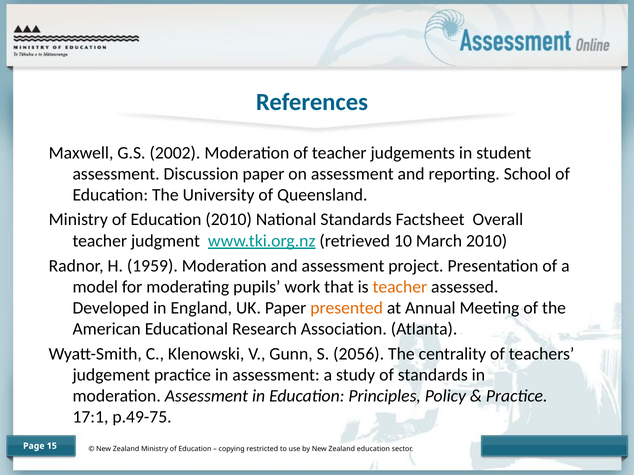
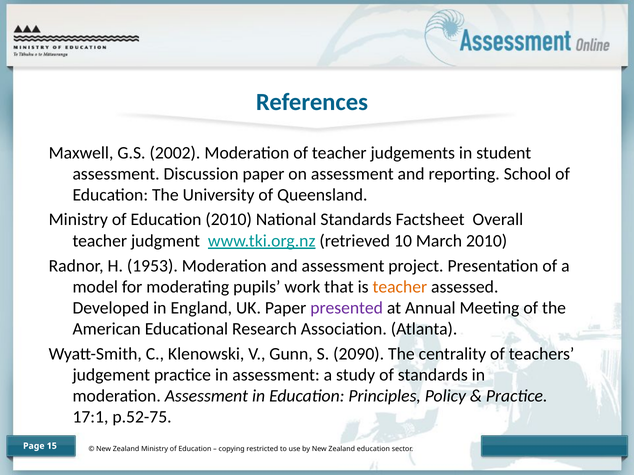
1959: 1959 -> 1953 (152, 266)
presented colour: orange -> purple (347, 308)
2056: 2056 -> 2090 (359, 354)
p.49-75: p.49-75 -> p.52-75 (142, 418)
